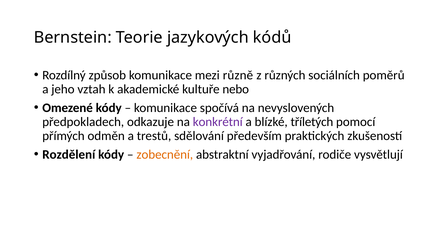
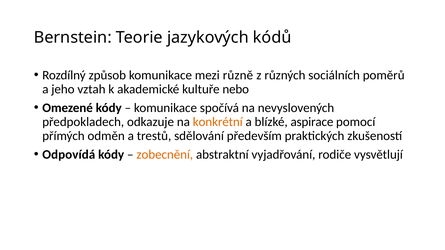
konkrétní colour: purple -> orange (218, 122)
tříletých: tříletých -> aspirace (312, 122)
Rozdělení: Rozdělení -> Odpovídá (69, 155)
